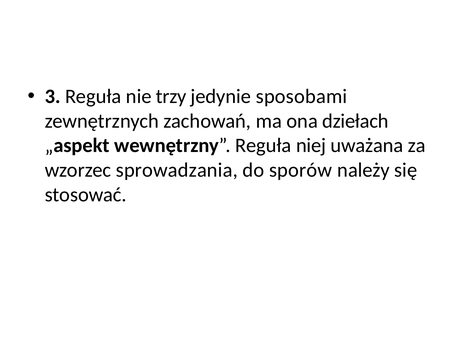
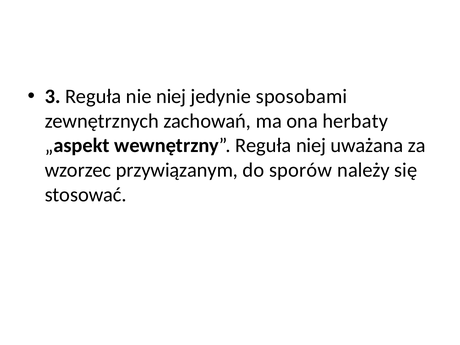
nie trzy: trzy -> niej (171, 96)
dziełach: dziełach -> herbaty (355, 121)
sprowadzania: sprowadzania -> przywiązanym (177, 170)
